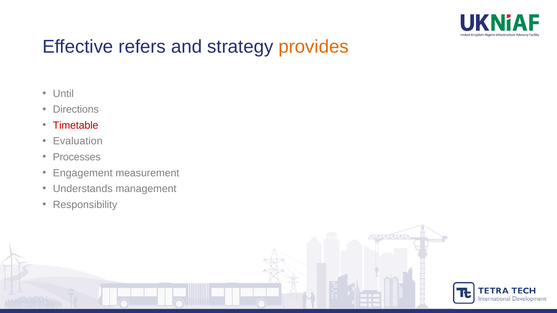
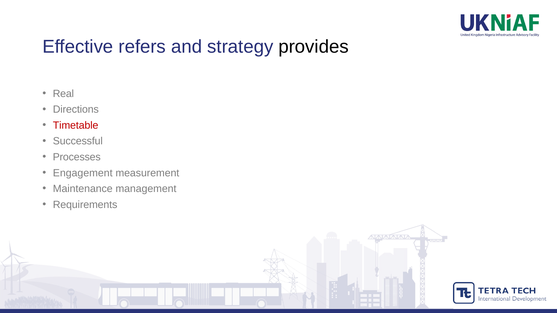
provides colour: orange -> black (314, 47)
Until: Until -> Real (63, 94)
Evaluation: Evaluation -> Successful (78, 141)
Understands: Understands -> Maintenance (83, 189)
Responsibility: Responsibility -> Requirements (85, 205)
